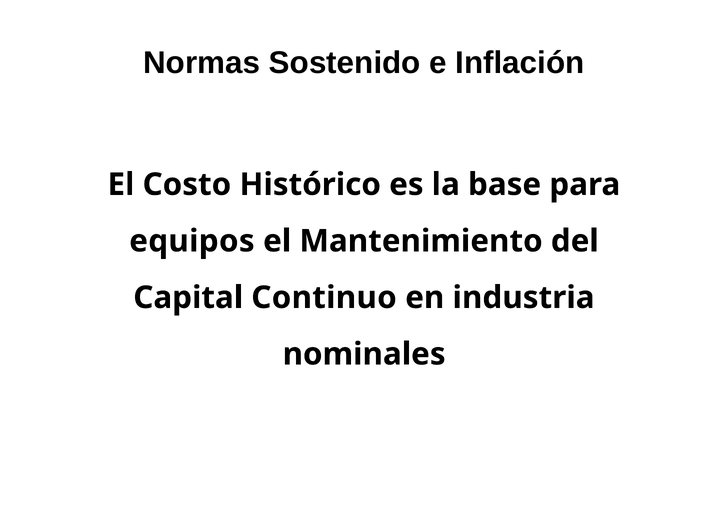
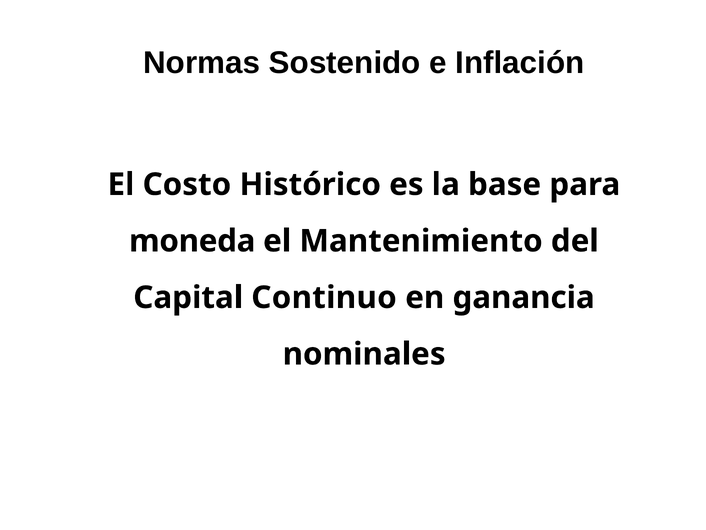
equipos: equipos -> moneda (192, 241)
industria: industria -> ganancia (524, 297)
